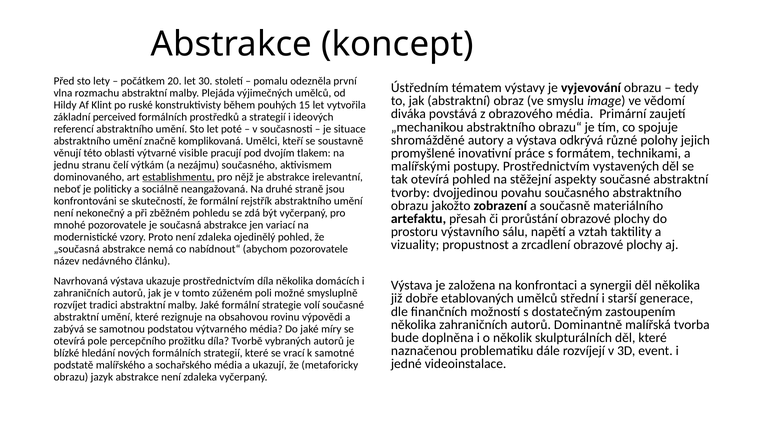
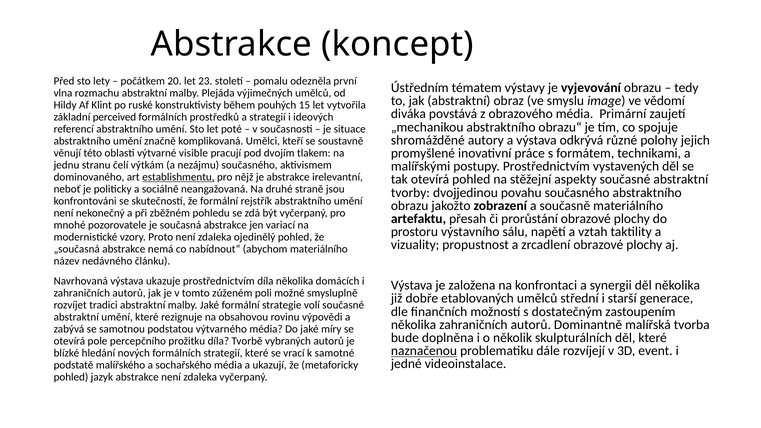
30: 30 -> 23 (205, 81)
abychom pozorovatele: pozorovatele -> materiálního (319, 249)
naznačenou underline: none -> present (424, 351)
obrazu: obrazu -> pohled (71, 377)
